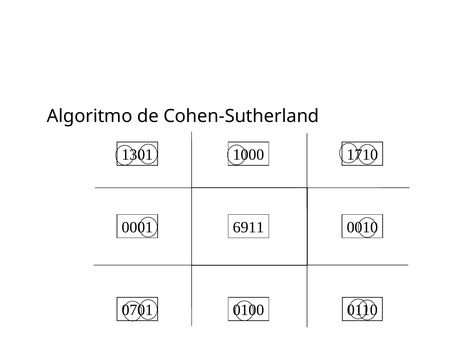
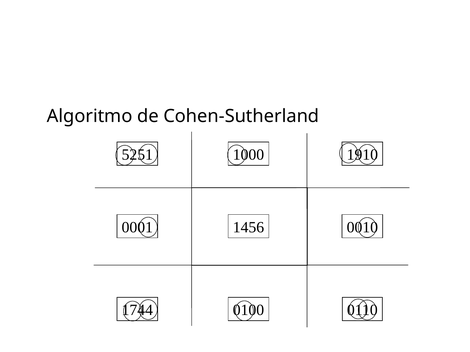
1301: 1301 -> 5251 (137, 155)
1710: 1710 -> 1910 (362, 155)
6911: 6911 -> 1456 (248, 228)
0701: 0701 -> 1744 (137, 311)
